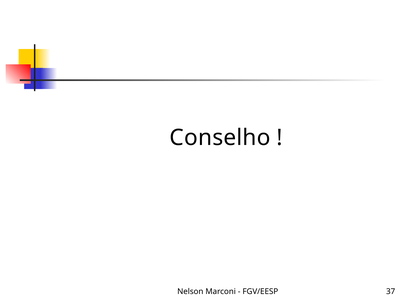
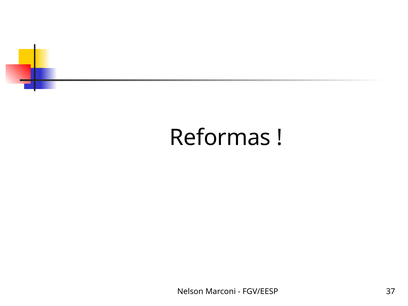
Conselho: Conselho -> Reformas (220, 138)
